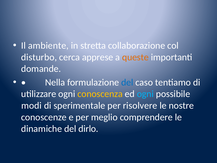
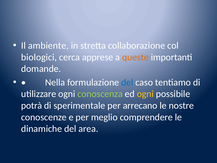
disturbo: disturbo -> biologici (39, 57)
conoscenza colour: yellow -> light green (100, 94)
ogni colour: light blue -> yellow (145, 94)
modi: modi -> potrà (32, 105)
risolvere: risolvere -> arrecano (140, 105)
dirlo: dirlo -> area (88, 129)
